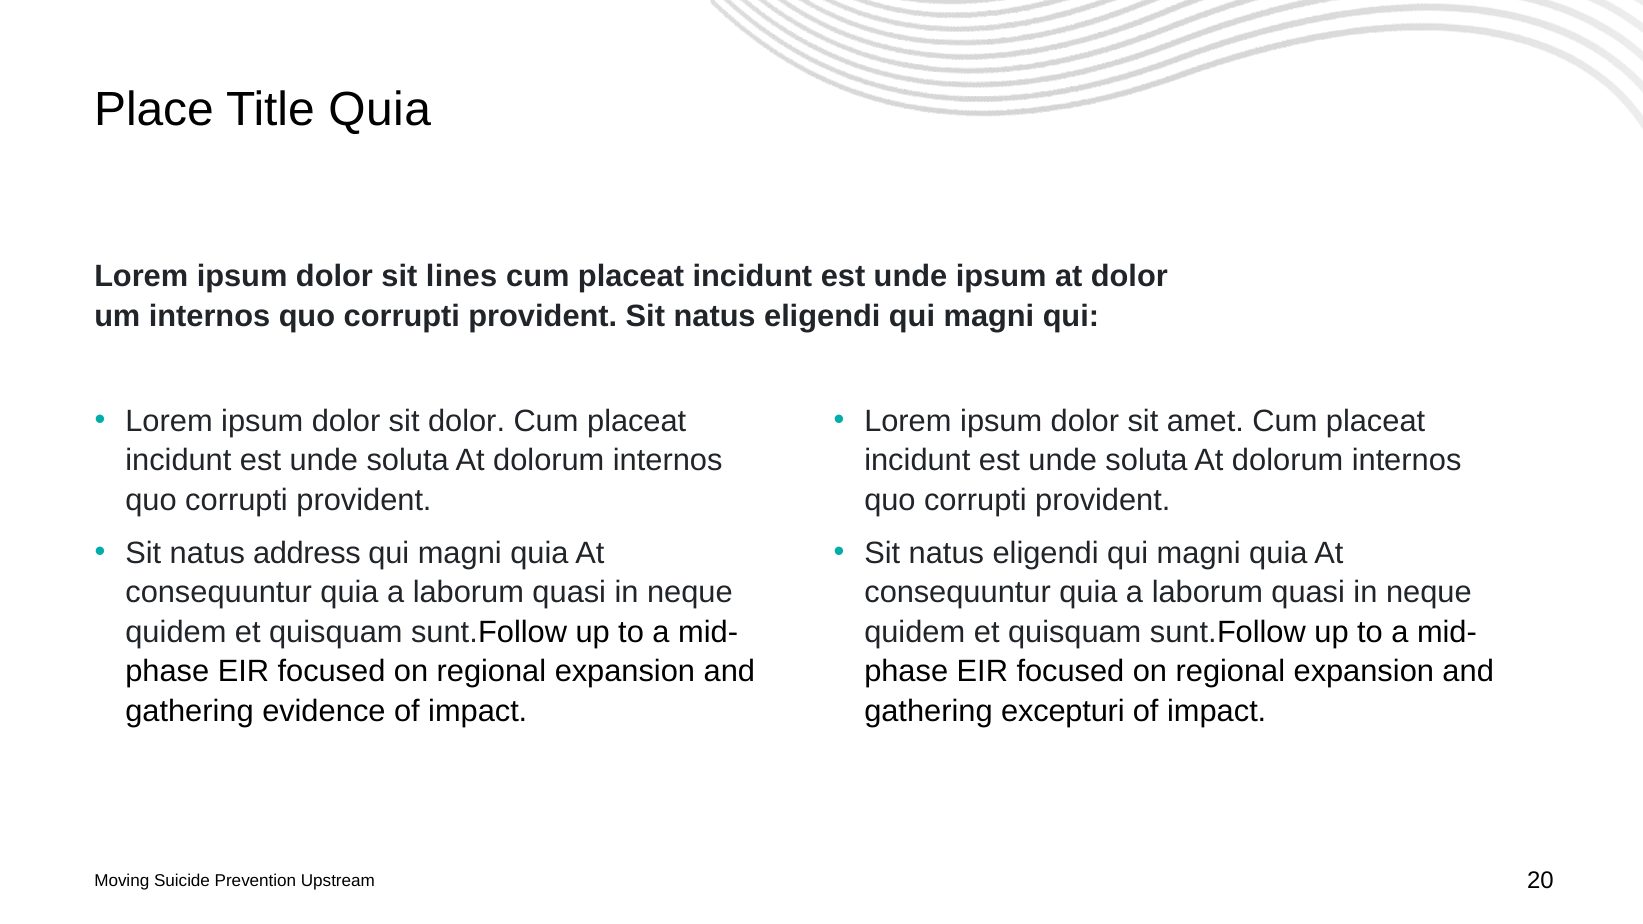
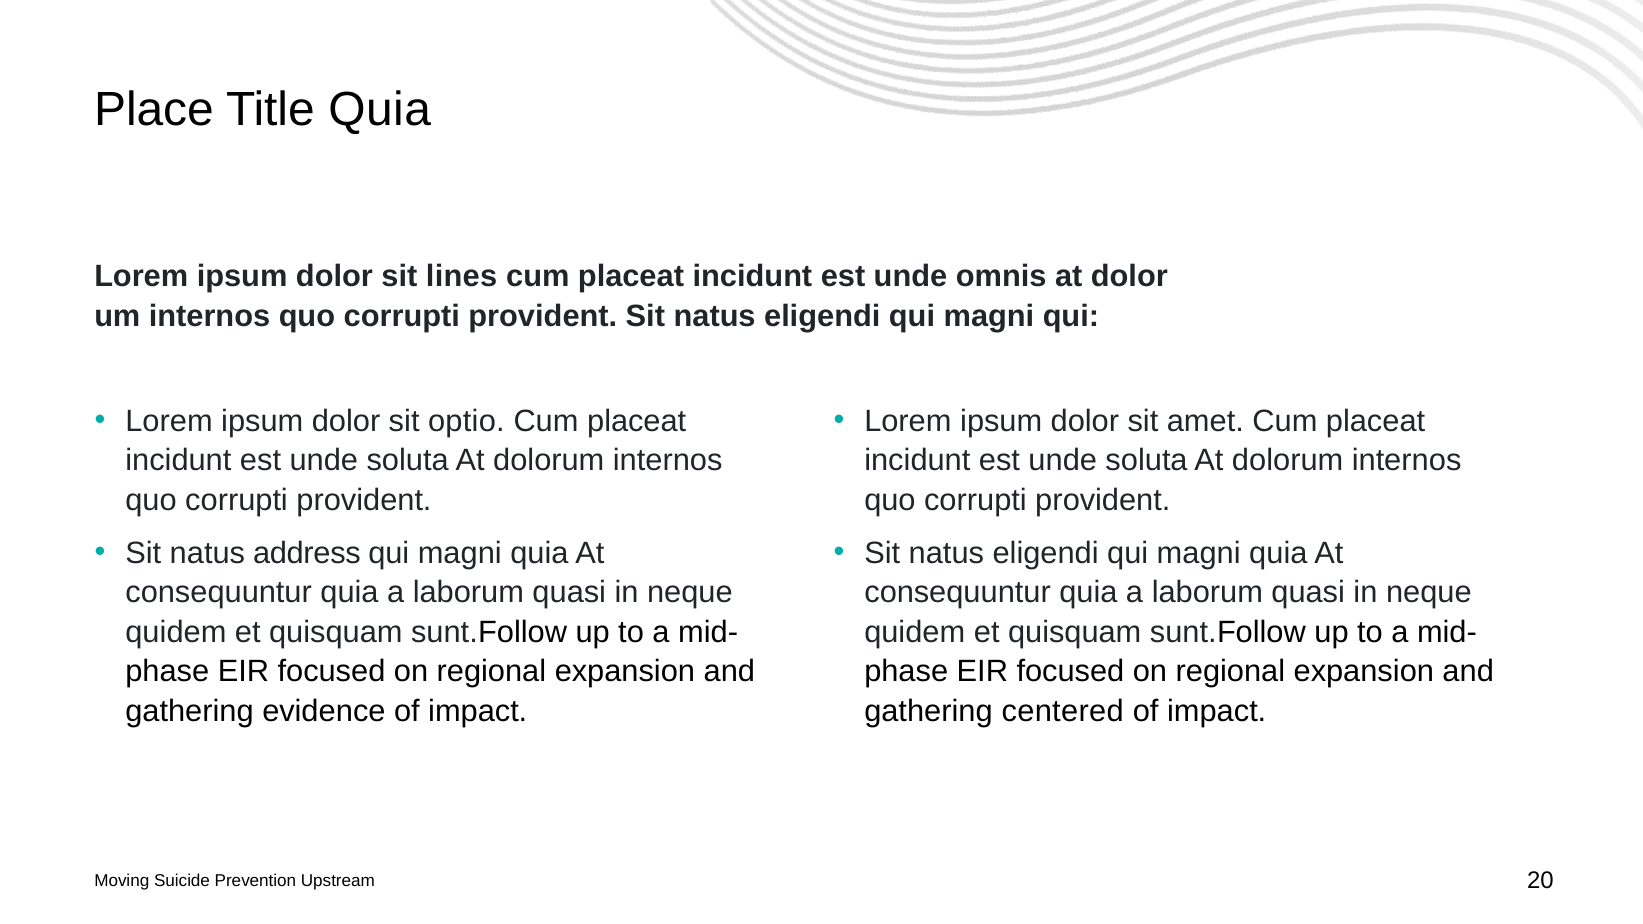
unde ipsum: ipsum -> omnis (1001, 277)
sit dolor: dolor -> optio (466, 421)
excepturi: excepturi -> centered (1063, 711)
